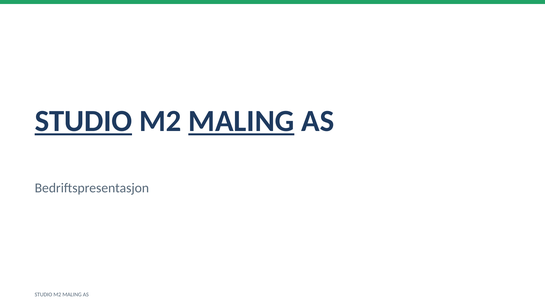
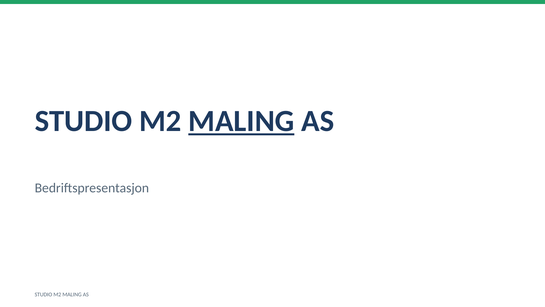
STUDIO underline: present -> none (83, 121)
